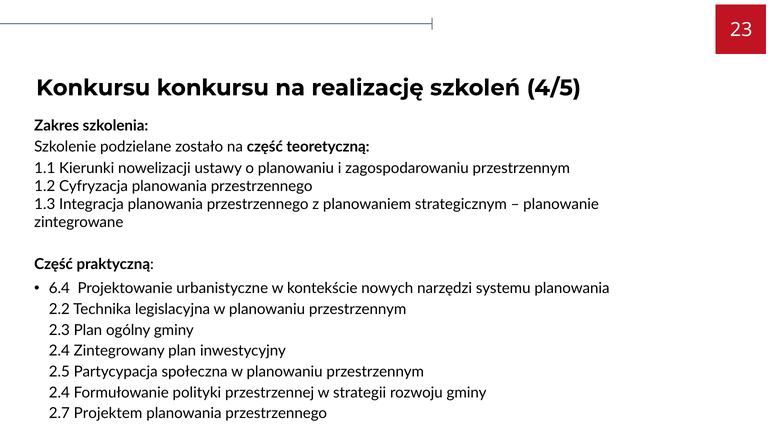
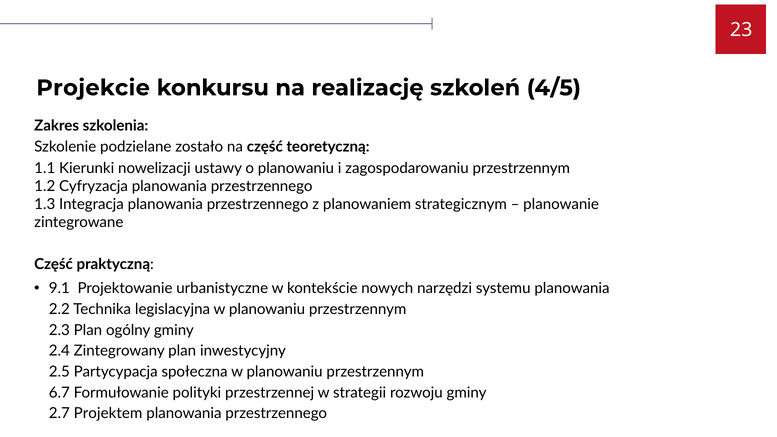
Konkursu: Konkursu -> Projekcie (93, 88)
6.4: 6.4 -> 9.1 (59, 288)
2.4: 2.4 -> 6.7 (59, 393)
